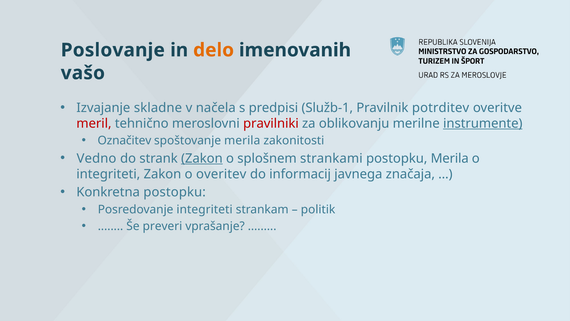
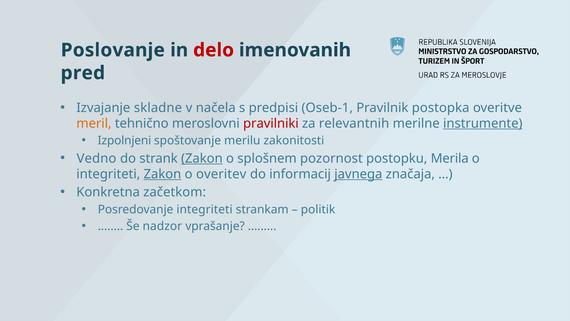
delo colour: orange -> red (214, 50)
vašo: vašo -> pred (83, 73)
Služb-1: Služb-1 -> Oseb-1 (327, 108)
potrditev: potrditev -> postopka (441, 108)
meril colour: red -> orange (94, 123)
oblikovanju: oblikovanju -> relevantnih (354, 123)
Označitev: Označitev -> Izpolnjeni (124, 141)
spoštovanje merila: merila -> merilu (242, 141)
strankami: strankami -> pozornost (331, 158)
Zakon underline: none -> present (162, 174)
javnega underline: none -> present (358, 174)
Konkretna postopku: postopku -> začetkom (175, 192)
preveri: preveri -> nadzor (162, 226)
